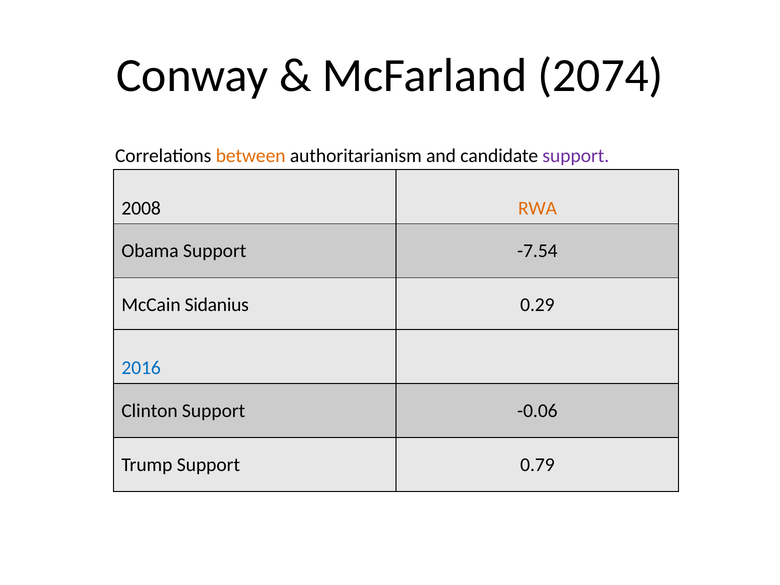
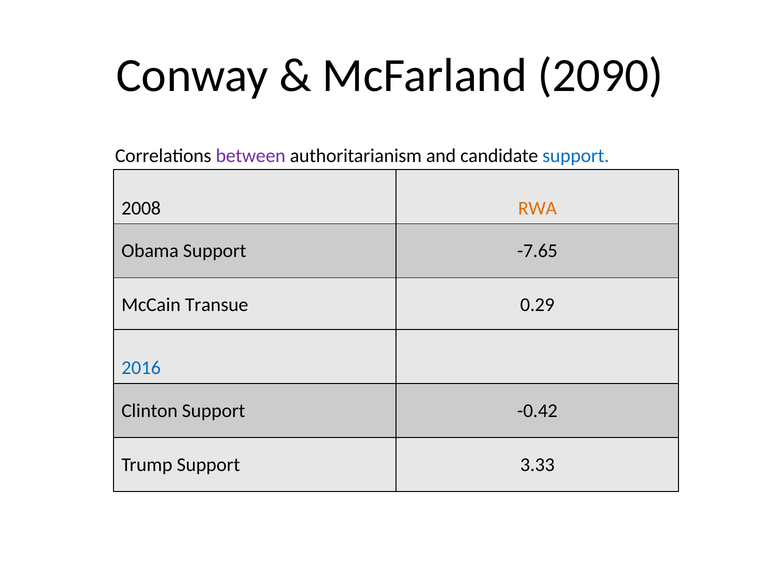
2074: 2074 -> 2090 (601, 76)
between colour: orange -> purple (251, 156)
support colour: purple -> blue (576, 156)
-7.54: -7.54 -> -7.65 (537, 251)
Sidanius: Sidanius -> Transue (217, 305)
-0.06: -0.06 -> -0.42 (537, 411)
0.79: 0.79 -> 3.33 (537, 465)
